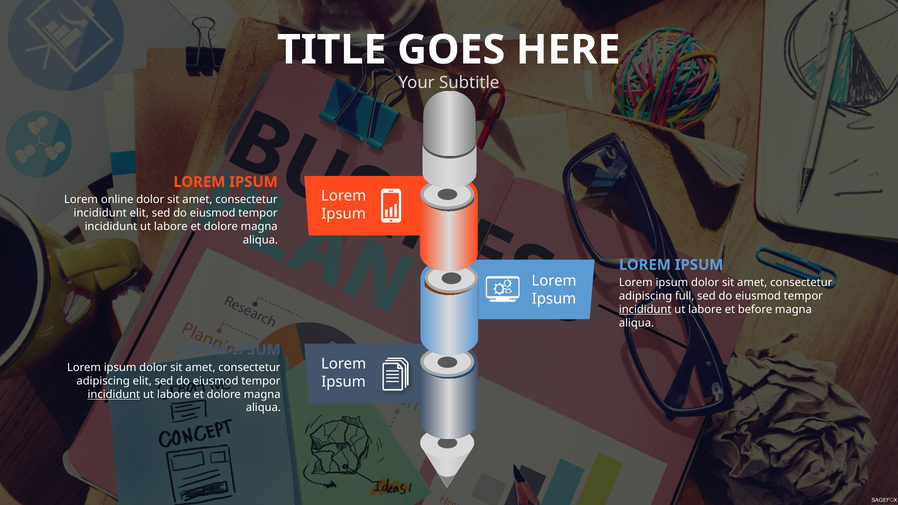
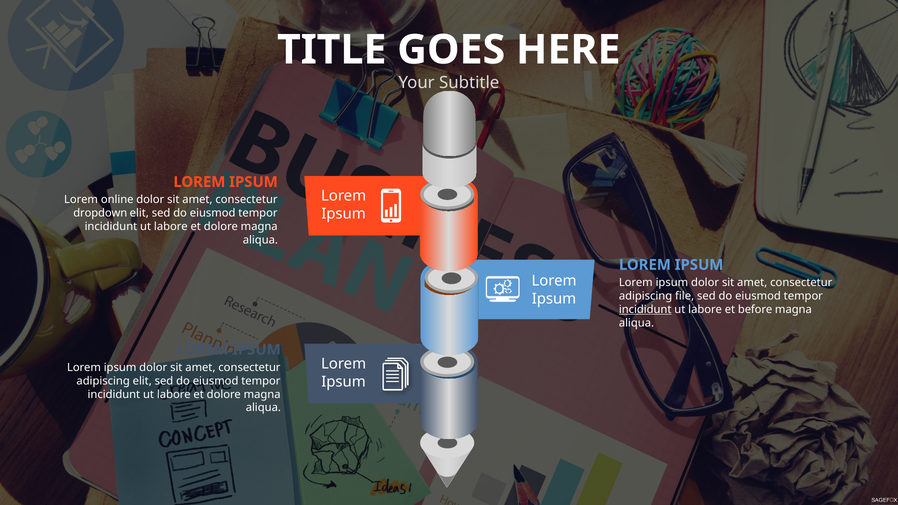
incididunt: incididunt -> dropdown (100, 213)
full: full -> file (685, 296)
incididunt underline: present -> none (114, 394)
